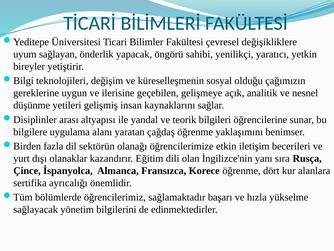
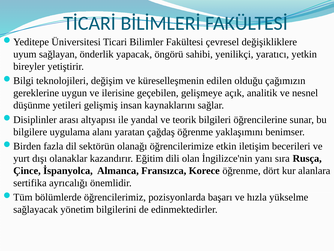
sosyal: sosyal -> edilen (219, 81)
sağlamaktadır: sağlamaktadır -> pozisyonlarda (177, 197)
